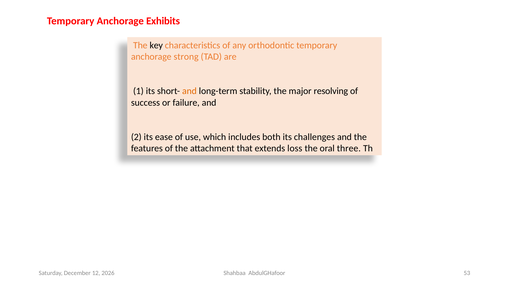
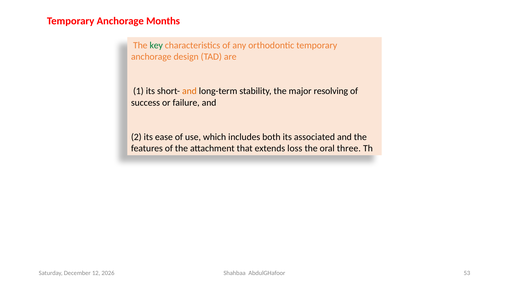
Exhibits: Exhibits -> Months (163, 21)
key colour: black -> green (156, 45)
strong: strong -> design (186, 57)
challenges: challenges -> associated (314, 137)
